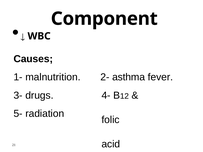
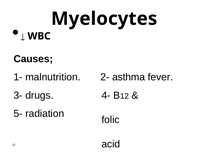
Component: Component -> Myelocytes (104, 19)
